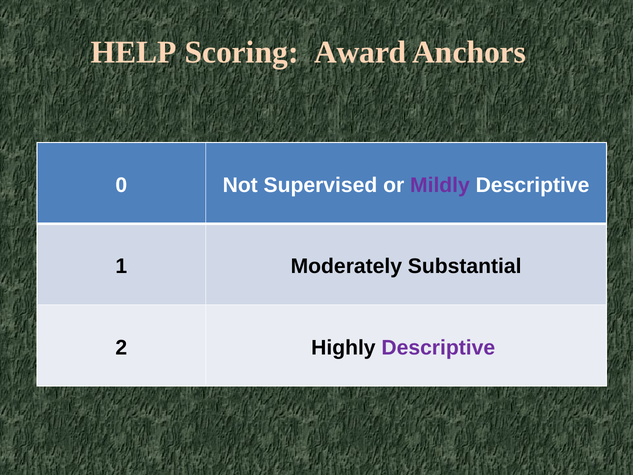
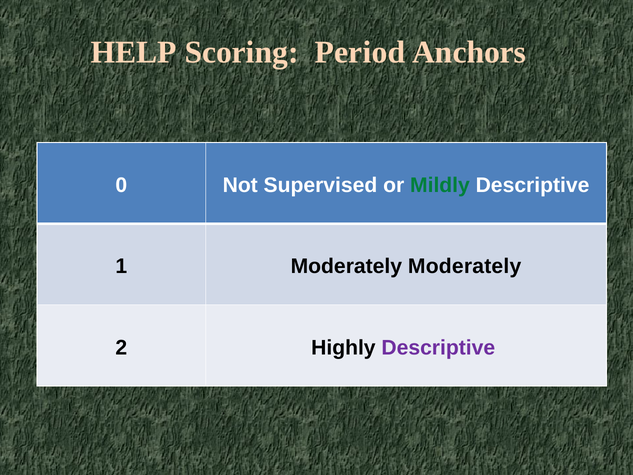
Award: Award -> Period (360, 52)
Mildly colour: purple -> green (440, 185)
Moderately Substantial: Substantial -> Moderately (465, 266)
